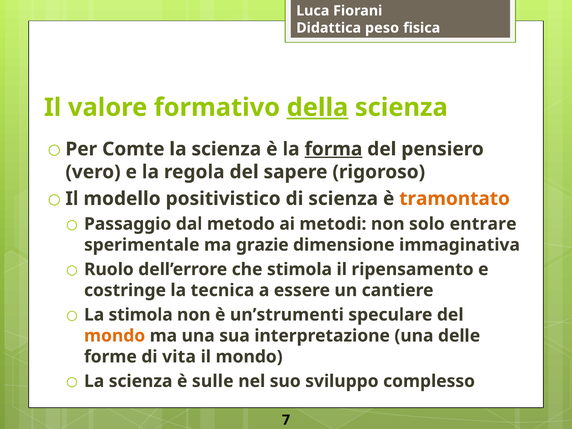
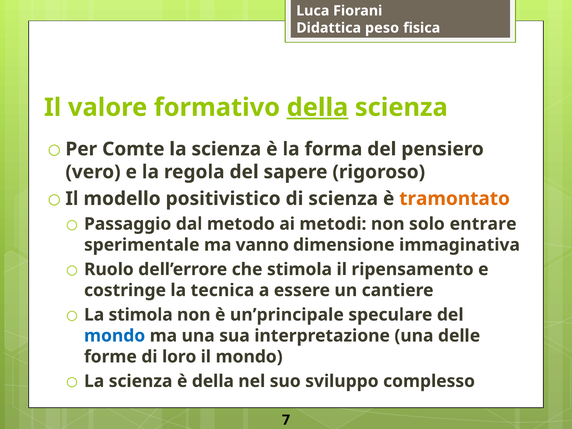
forma underline: present -> none (333, 149)
grazie: grazie -> vanno (262, 245)
un’strumenti: un’strumenti -> un’principale (287, 315)
mondo colour: orange -> blue (115, 336)
vita: vita -> loro (179, 357)
è sulle: sulle -> della (213, 381)
